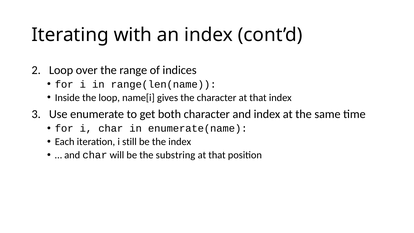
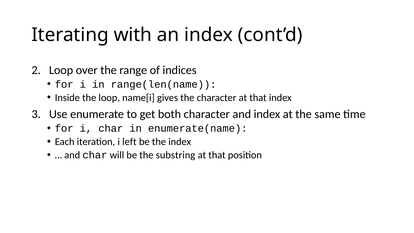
still: still -> left (129, 142)
